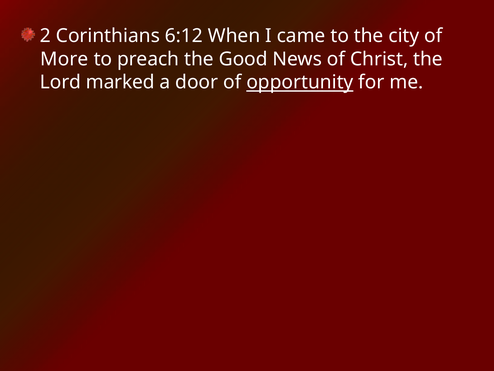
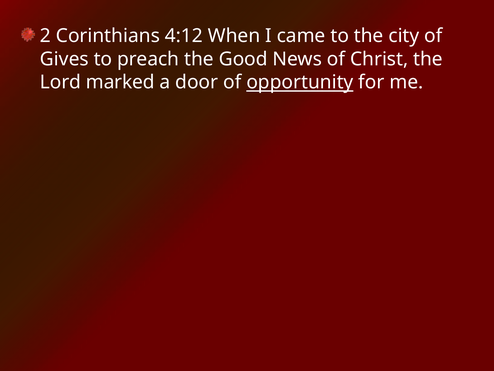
6:12: 6:12 -> 4:12 (184, 36)
More: More -> Gives (64, 59)
